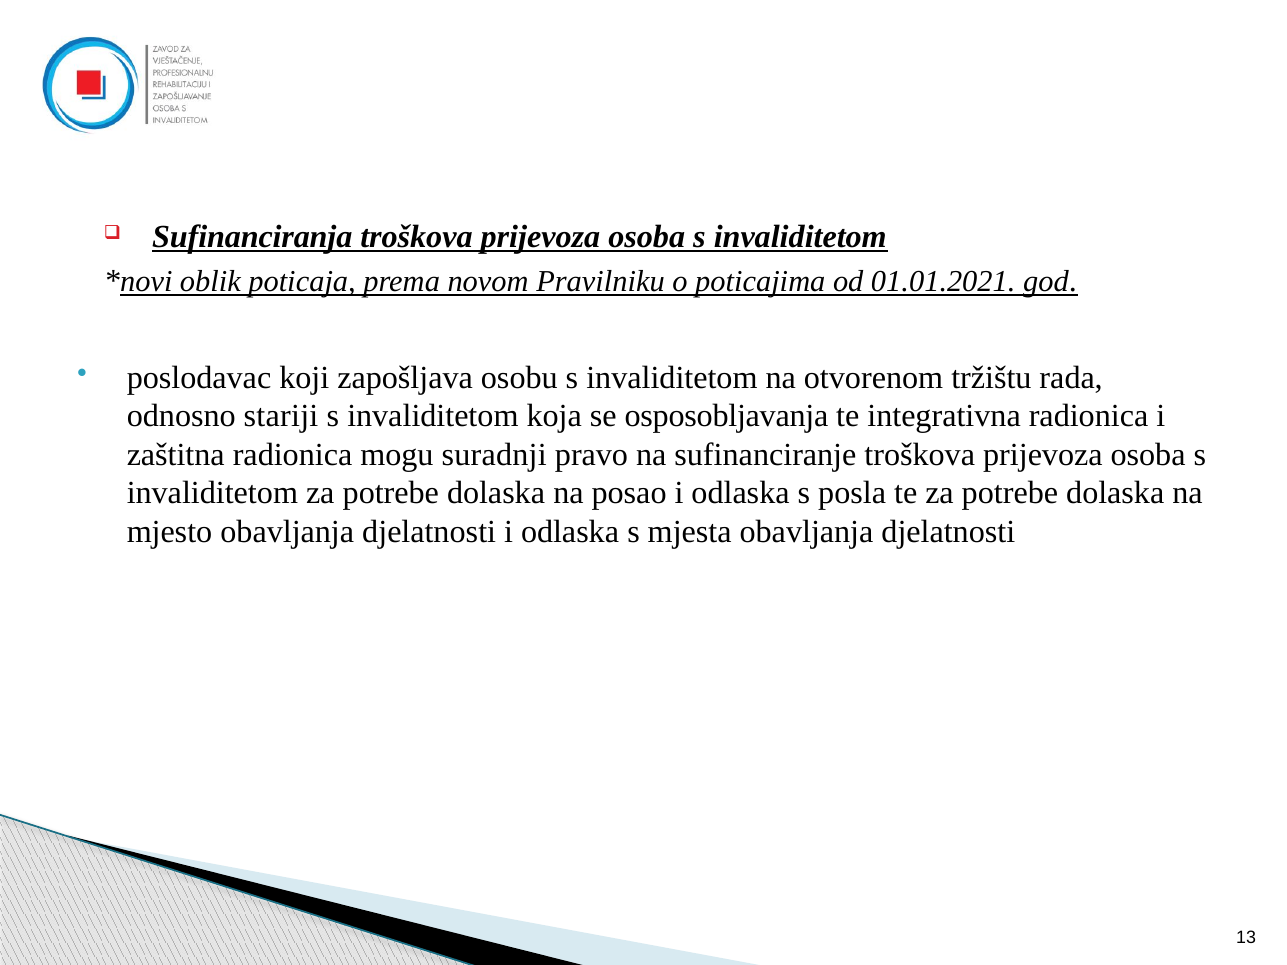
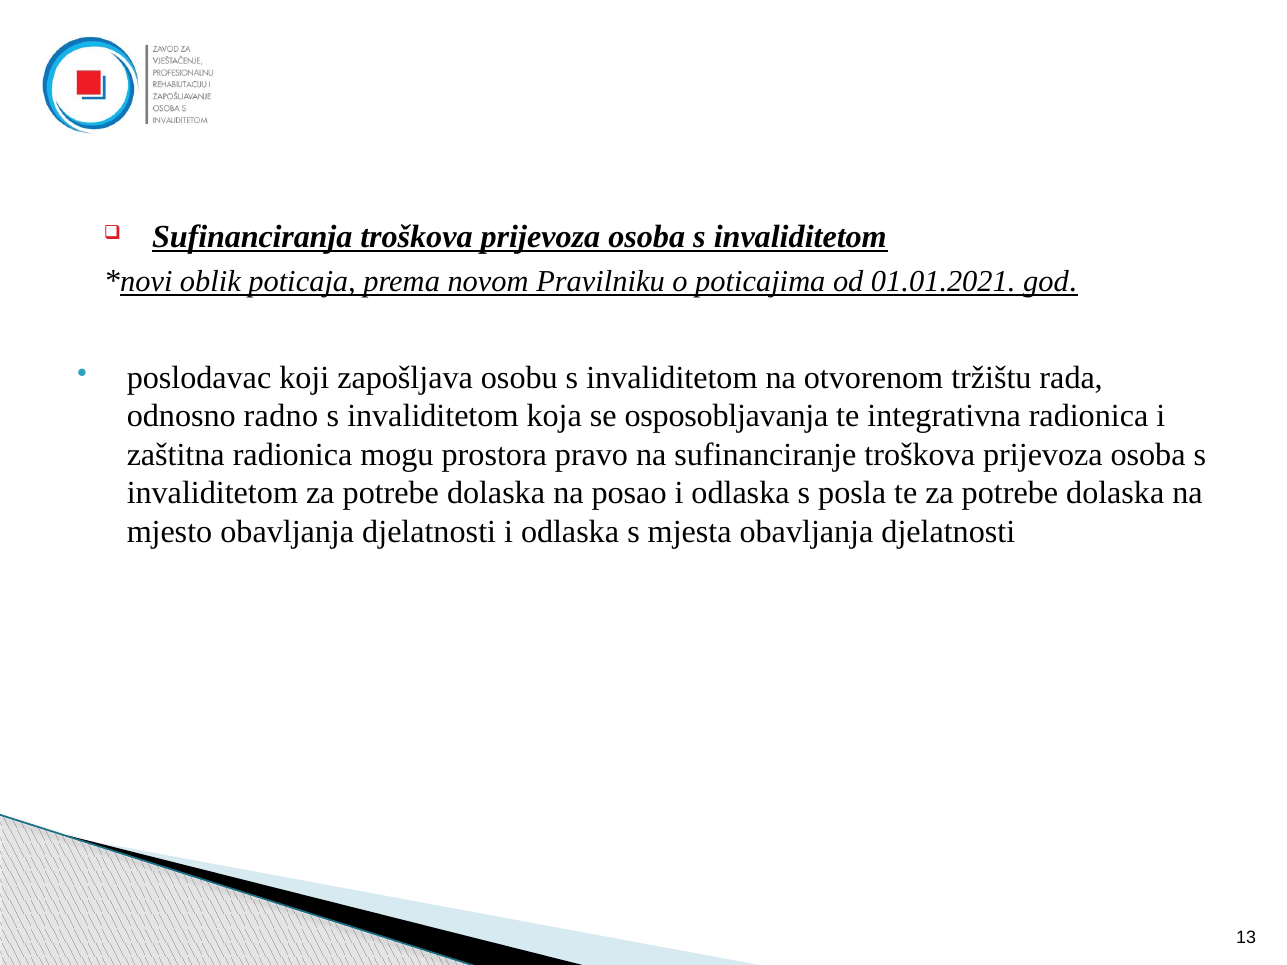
stariji: stariji -> radno (281, 416)
suradnji: suradnji -> prostora (494, 455)
